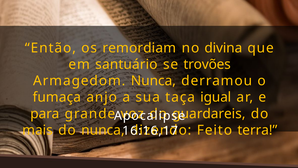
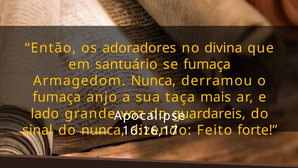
remordiam: remordiam -> adoradores (139, 48)
se trovões: trovões -> fumaça (207, 64)
igual: igual -> mais (216, 97)
para: para -> lado (45, 113)
mais: mais -> sinal (37, 130)
terra: terra -> forte (257, 130)
